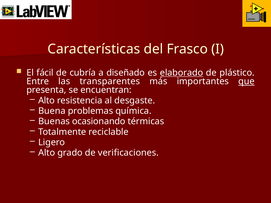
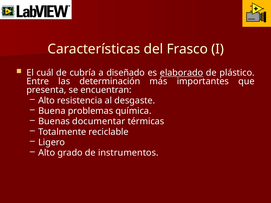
fácil: fácil -> cuál (45, 73)
transparentes: transparentes -> determinación (110, 81)
que underline: present -> none (247, 81)
ocasionando: ocasionando -> documentar (99, 122)
verificaciones: verificaciones -> instrumentos (128, 153)
